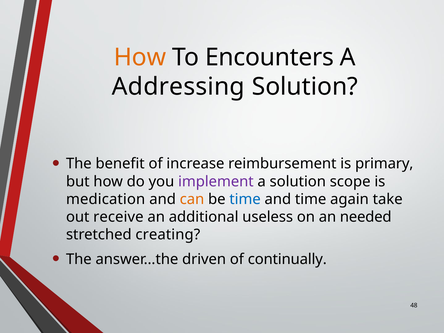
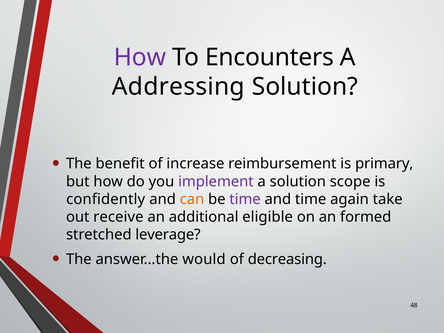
How colour: orange -> purple (140, 57)
medication: medication -> confidently (106, 199)
time colour: blue -> purple (245, 199)
useless: useless -> eligible (268, 217)
needed: needed -> formed (366, 217)
creating: creating -> leverage (168, 235)
driven: driven -> would (204, 259)
continually: continually -> decreasing (287, 259)
